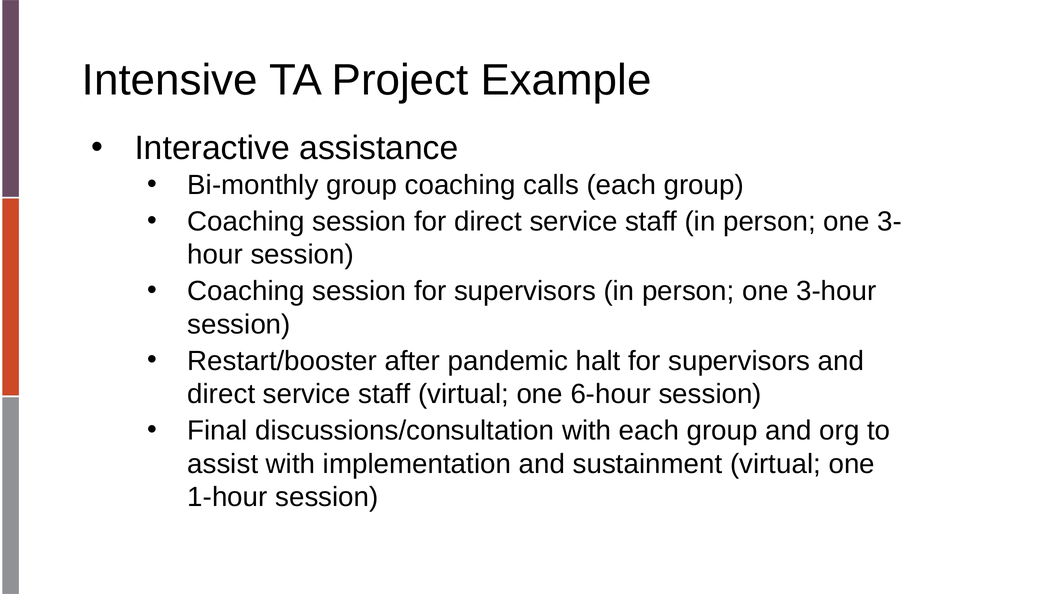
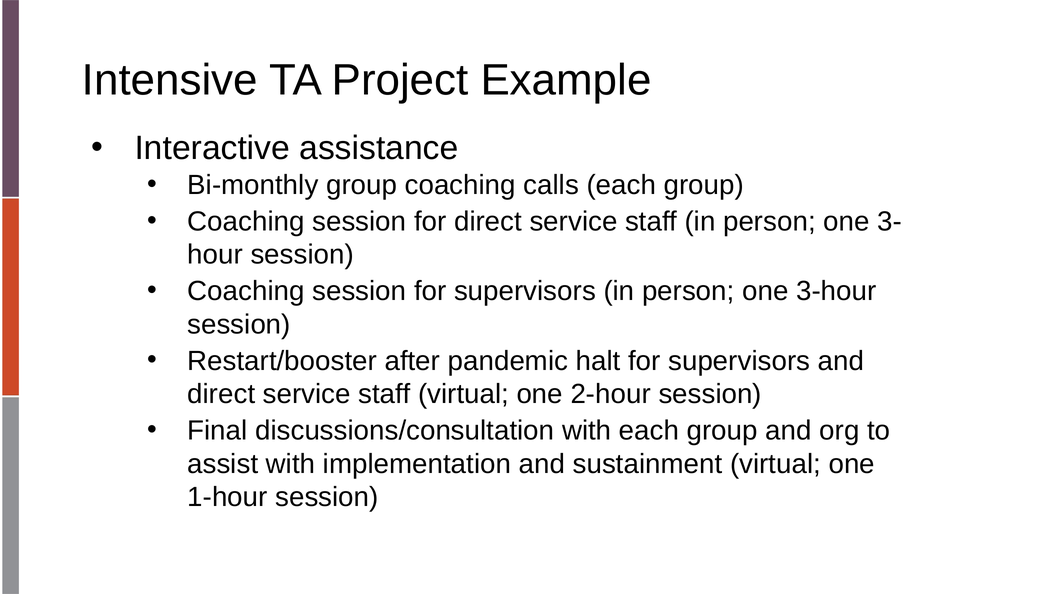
6-hour: 6-hour -> 2-hour (611, 394)
